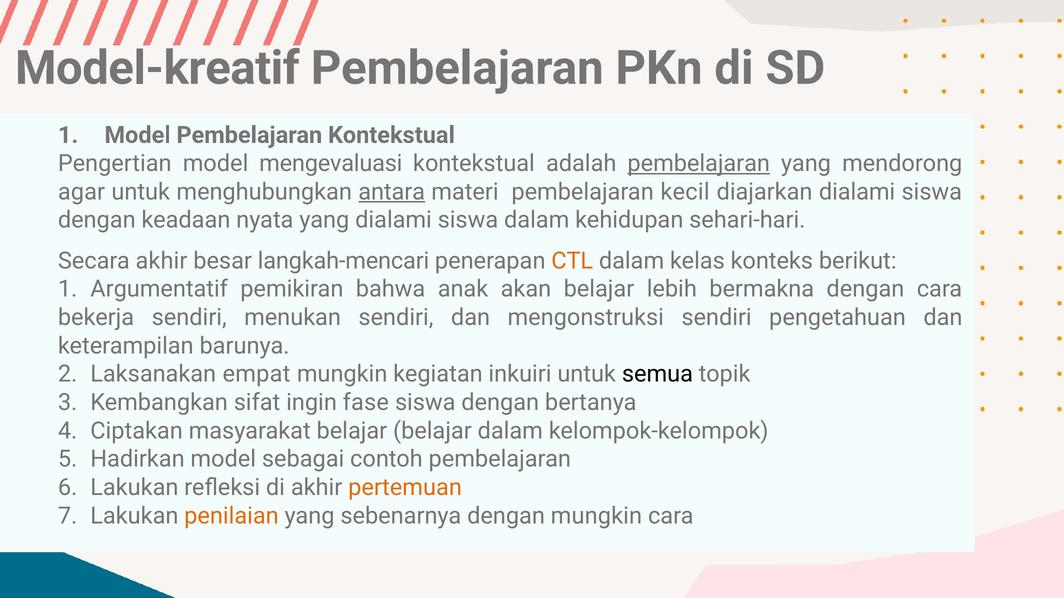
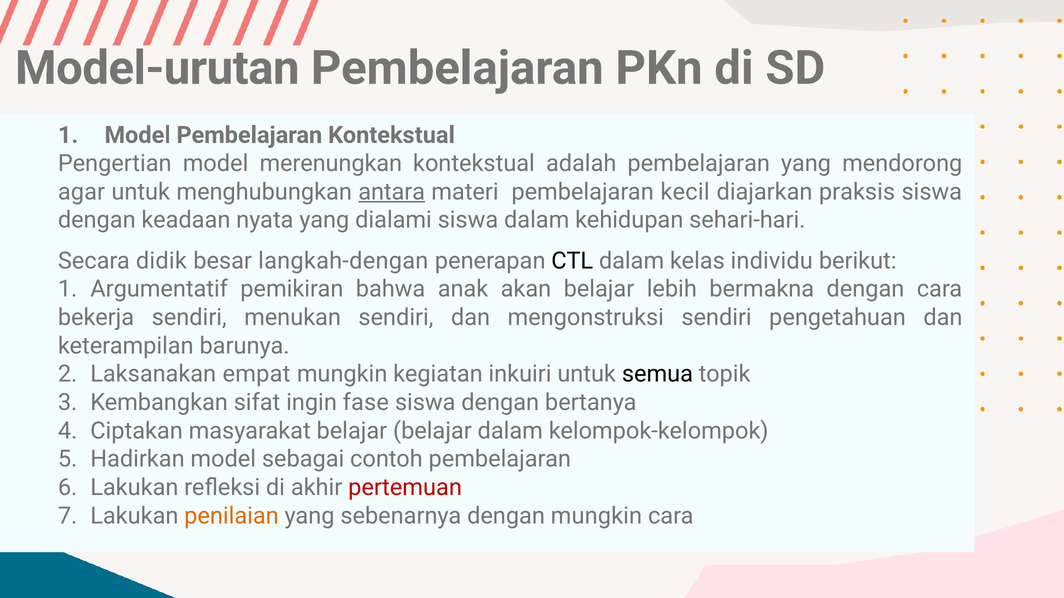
Model-kreatif: Model-kreatif -> Model-urutan (157, 68)
mengevaluasi: mengevaluasi -> merenungkan (331, 164)
pembelajaran underline: present -> none (699, 164)
diajarkan dialami: dialami -> praksis (857, 192)
Secara akhir: akhir -> didik (161, 261)
langkah-mencari: langkah-mencari -> langkah-dengan (343, 261)
CTL colour: orange -> black (572, 261)
konteks: konteks -> individu (772, 261)
pertemuan colour: orange -> red (405, 488)
